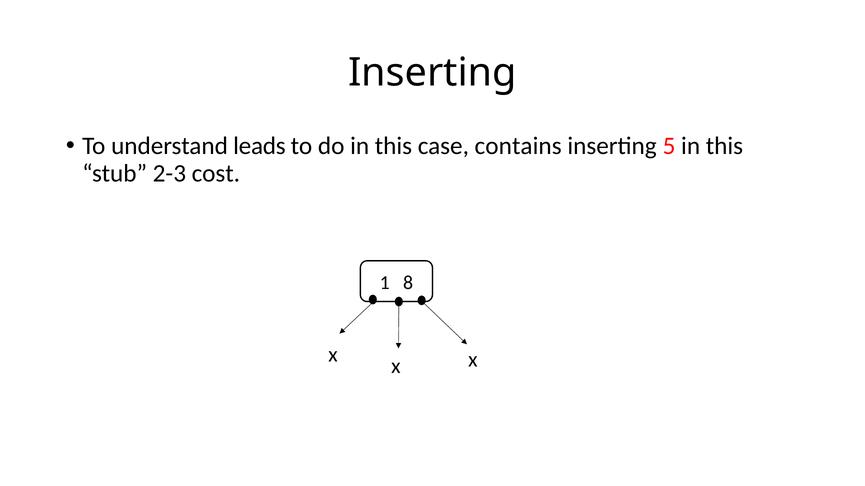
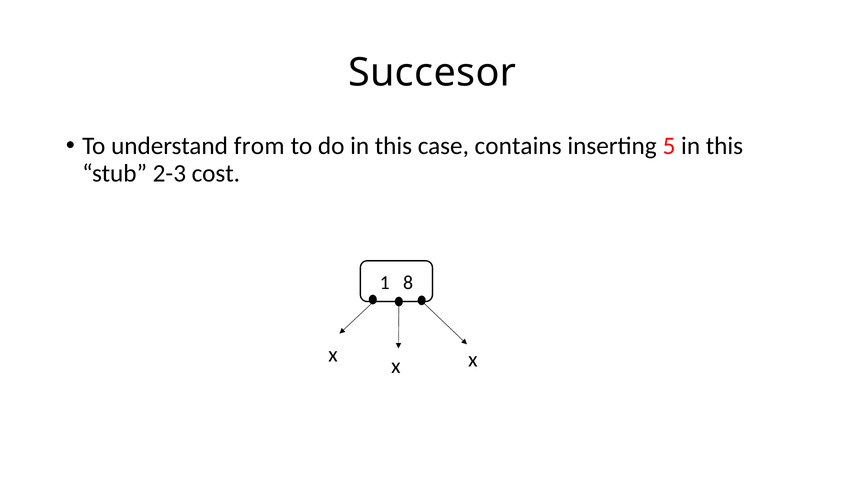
Inserting: Inserting -> Succesor (432, 73)
leads: leads -> from (259, 146)
